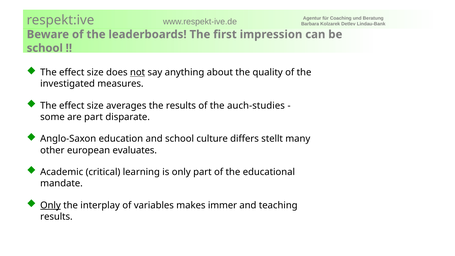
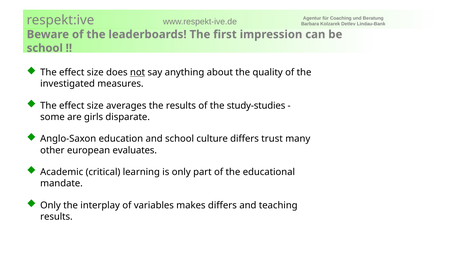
auch-studies: auch-studies -> study-studies (256, 106)
are part: part -> girls (94, 117)
stellt: stellt -> trust (272, 139)
Only underline: present -> none (50, 205)
makes immer: immer -> differs (222, 205)
